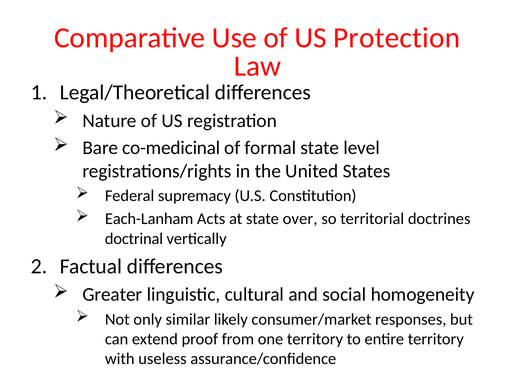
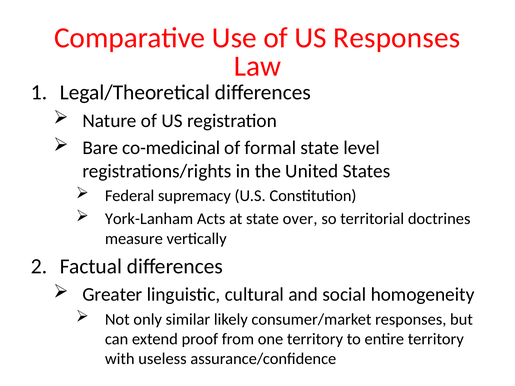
US Protection: Protection -> Responses (397, 38)
Each-Lanham: Each-Lanham -> York-Lanham (149, 219)
doctrinal: doctrinal -> measure (134, 239)
